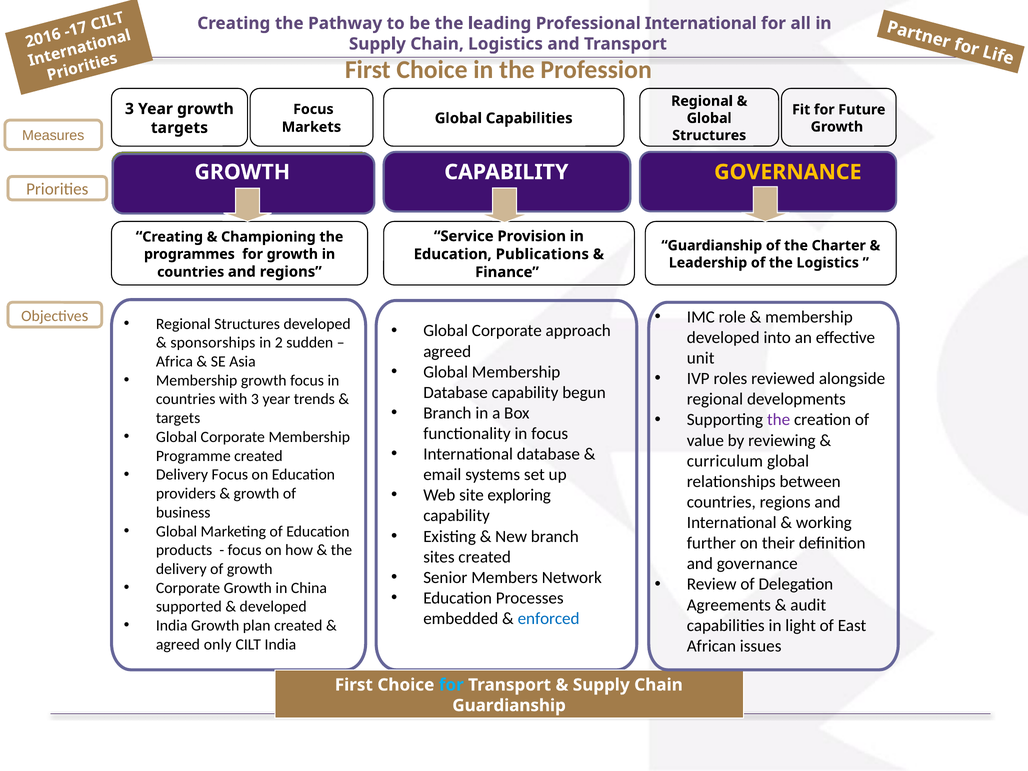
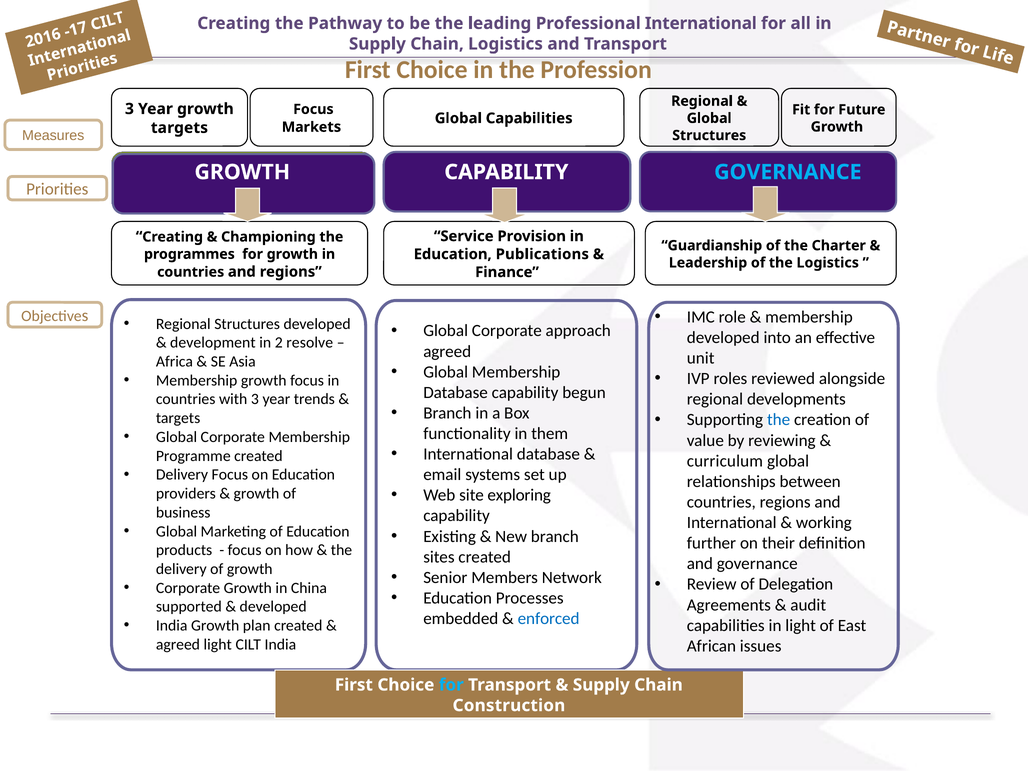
GOVERNANCE colour: yellow -> light blue (788, 172)
sponsorships: sponsorships -> development (213, 343)
sudden: sudden -> resolve (310, 343)
the colour: purple -> blue (779, 420)
in focus: focus -> them (550, 434)
agreed only: only -> light (218, 644)
Guardianship: Guardianship -> Construction (509, 705)
